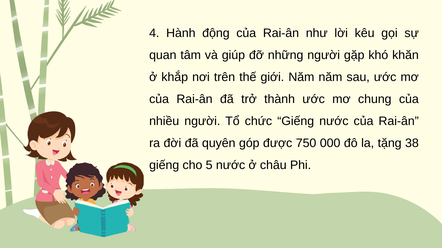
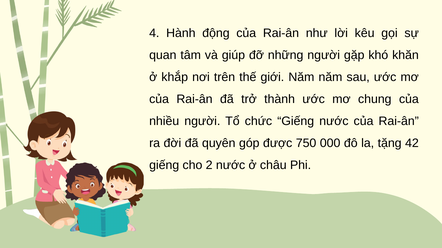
38: 38 -> 42 (412, 144)
5: 5 -> 2 (209, 166)
